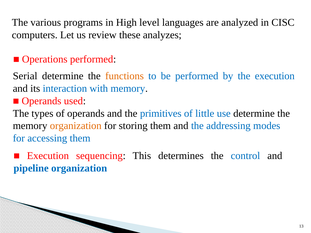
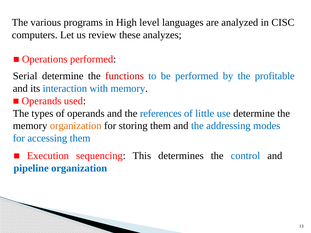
functions colour: orange -> red (125, 76)
the execution: execution -> profitable (275, 76)
primitives: primitives -> references (161, 113)
